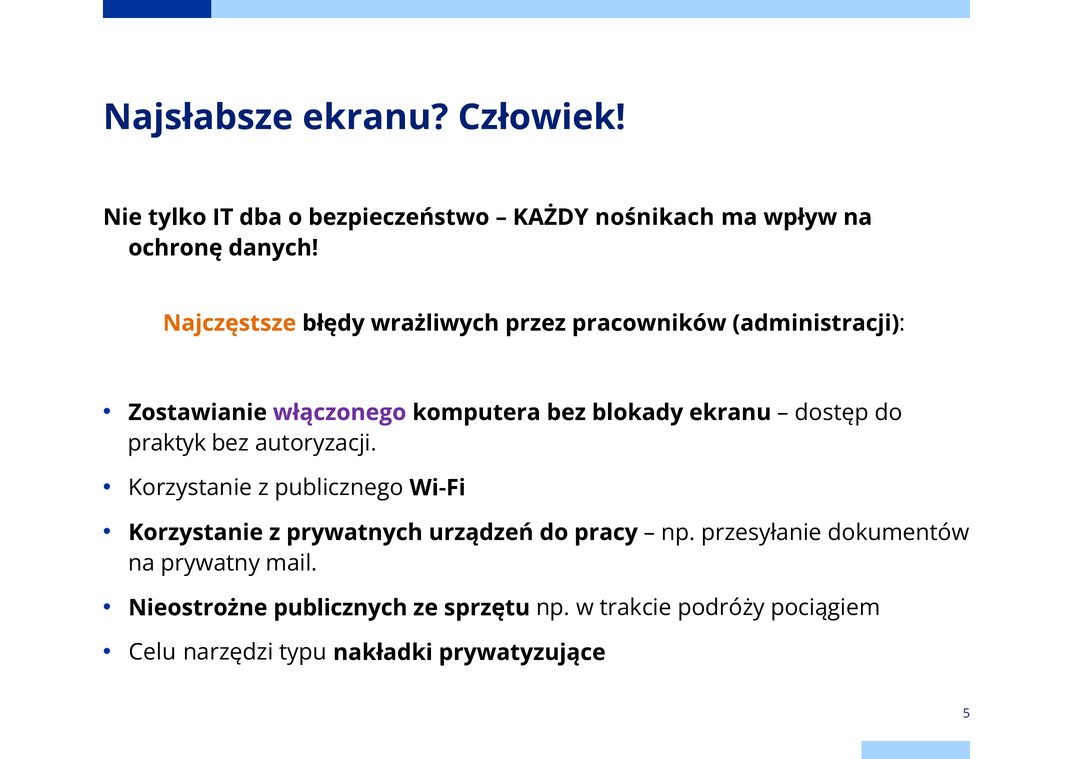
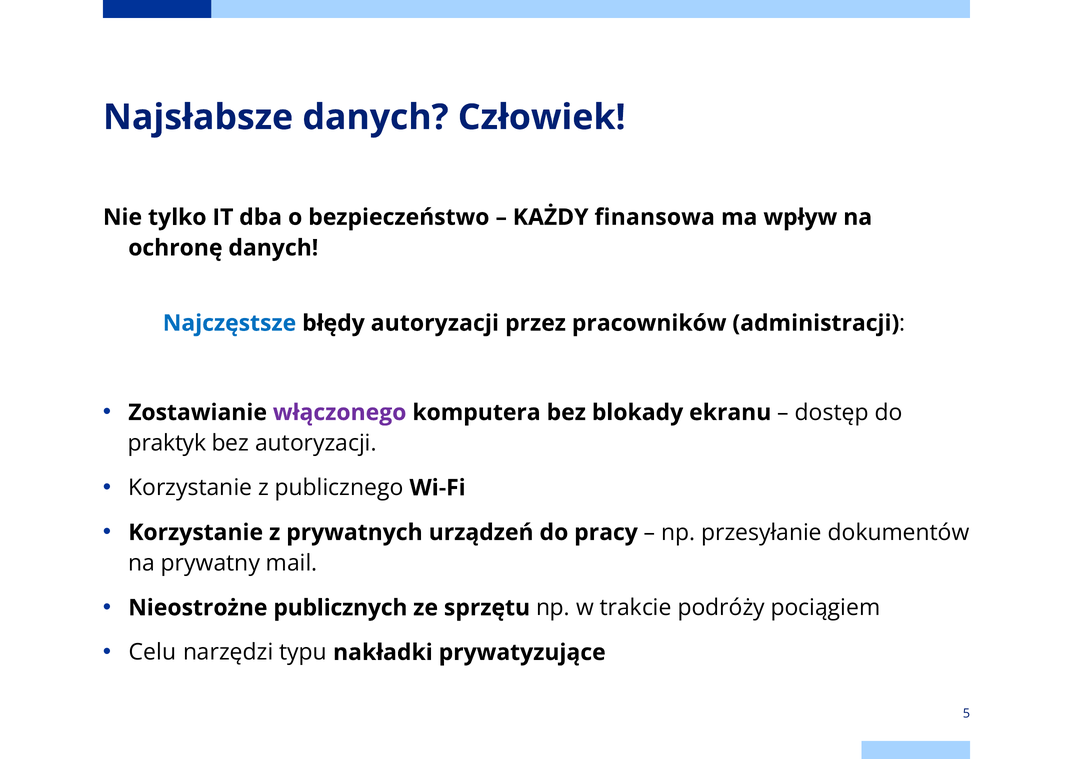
Najsłabsze ekranu: ekranu -> danych (376, 117)
nośnikach: nośnikach -> finansowa (655, 217)
Najczęstsze colour: orange -> blue (229, 323)
błędy wrażliwych: wrażliwych -> autoryzacji (435, 323)
